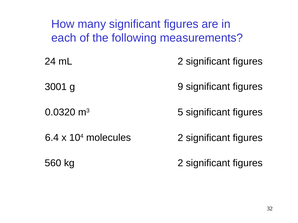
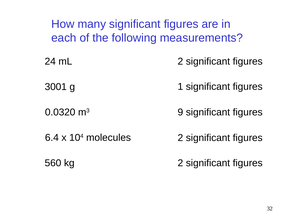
9: 9 -> 1 (180, 87)
5: 5 -> 9 (180, 112)
